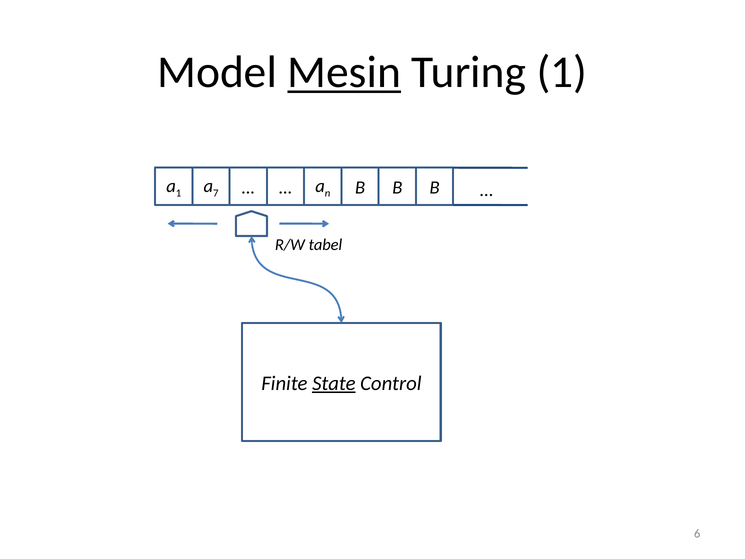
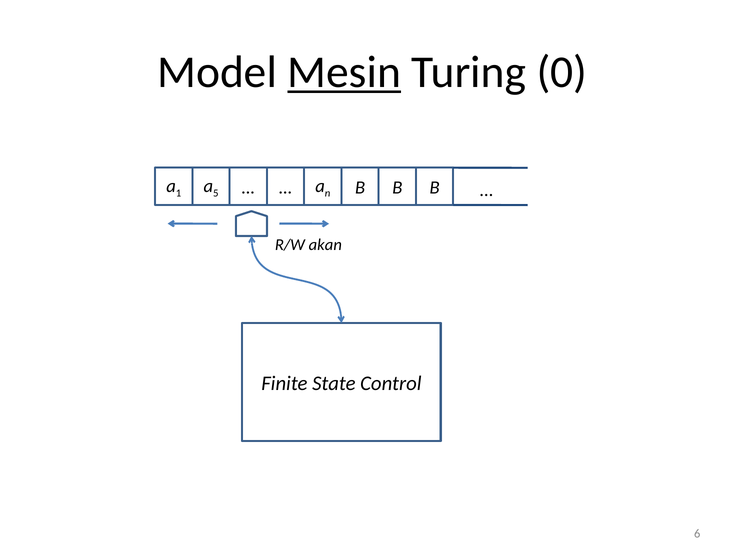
Turing 1: 1 -> 0 (562, 72)
7: 7 -> 5 (216, 193)
tabel: tabel -> akan (325, 244)
State underline: present -> none (334, 383)
